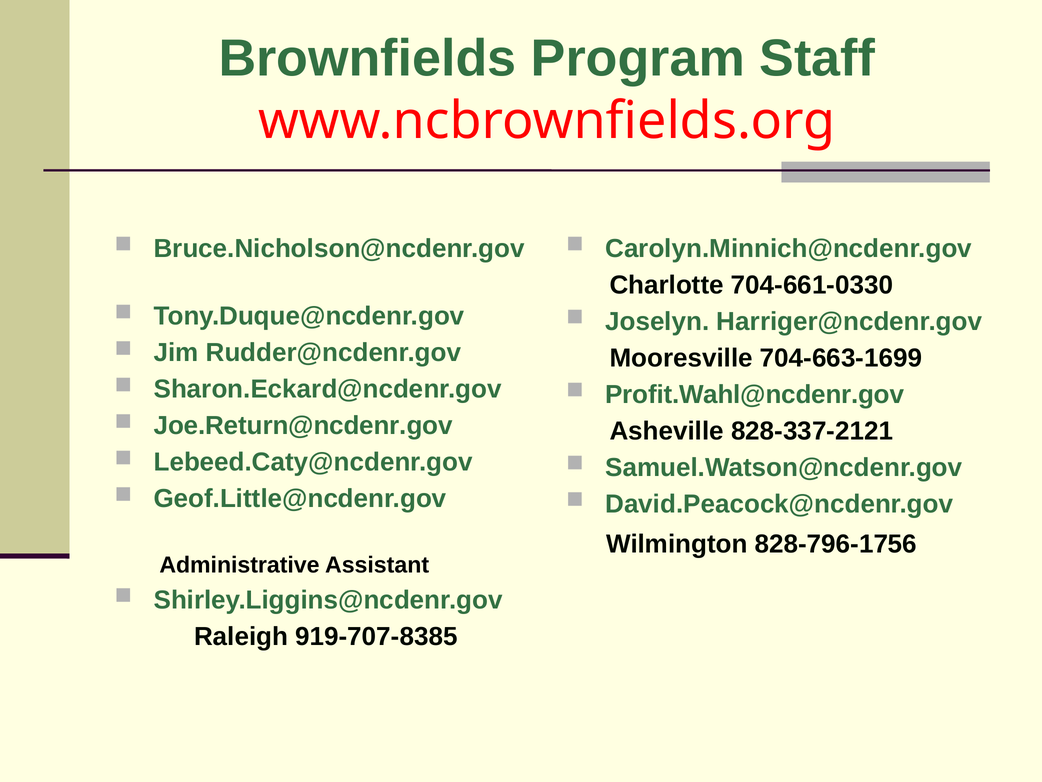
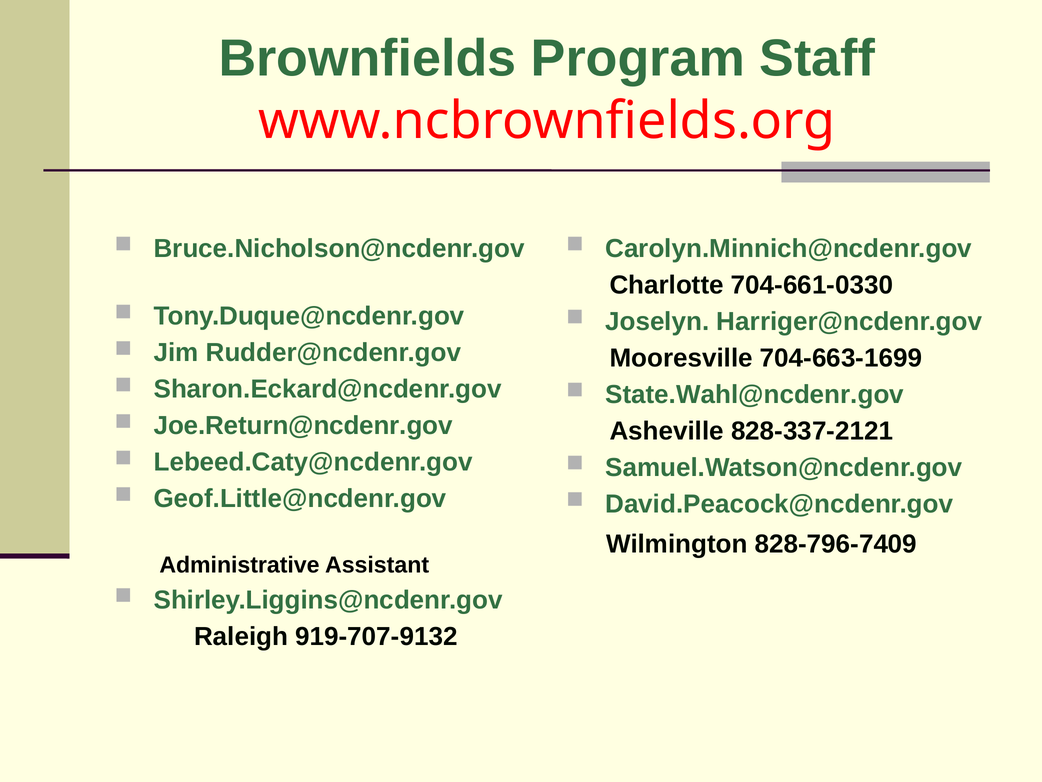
Profit.Wahl@ncdenr.gov: Profit.Wahl@ncdenr.gov -> State.Wahl@ncdenr.gov (755, 394)
828-796-1756: 828-796-1756 -> 828-796-7409 (836, 544)
919-707-8385: 919-707-8385 -> 919-707-9132 (376, 636)
